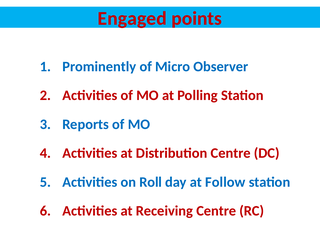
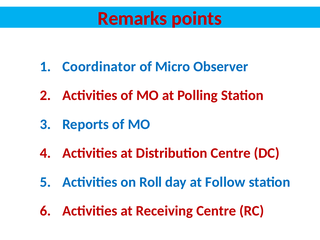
Engaged: Engaged -> Remarks (132, 19)
Prominently: Prominently -> Coordinator (99, 67)
